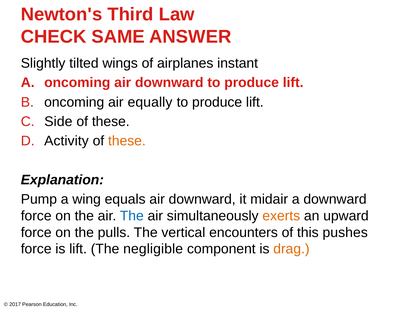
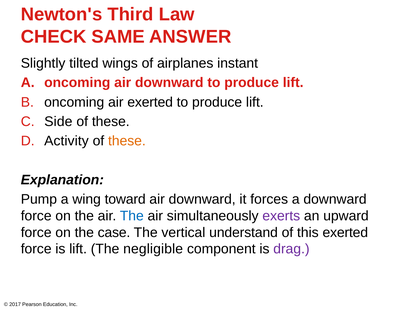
air equally: equally -> exerted (150, 102)
equals: equals -> toward (125, 199)
midair: midair -> forces (269, 199)
exerts colour: orange -> purple (281, 216)
pulls: pulls -> case (114, 232)
encounters: encounters -> understand (244, 232)
this pushes: pushes -> exerted (345, 232)
drag colour: orange -> purple (291, 249)
